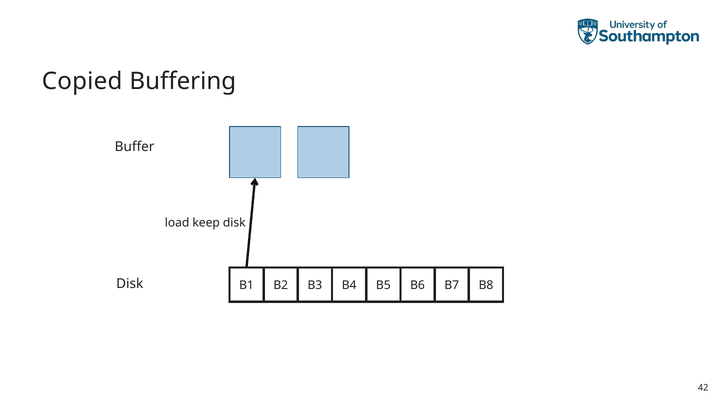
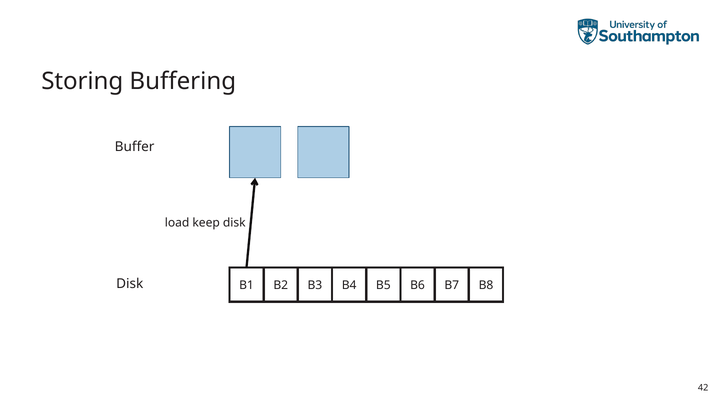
Copied: Copied -> Storing (82, 81)
